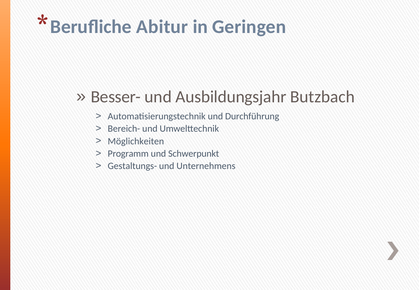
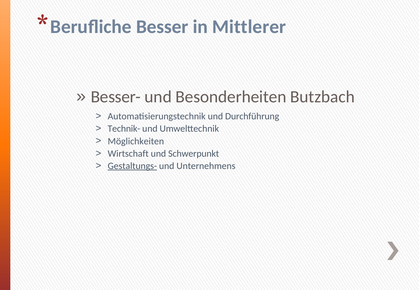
Abitur: Abitur -> Besser (162, 27)
Geringen: Geringen -> Mittlerer (249, 27)
Ausbildungsjahr: Ausbildungsjahr -> Besonderheiten (231, 97)
Bereich-: Bereich- -> Technik- (124, 129)
Programm: Programm -> Wirtschaft (128, 154)
Gestaltungs- underline: none -> present (132, 166)
